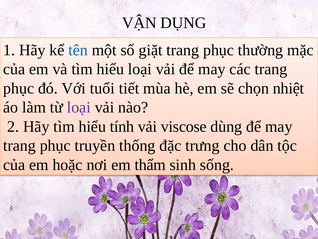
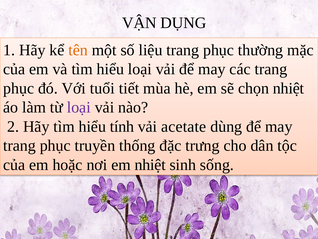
tên colour: blue -> orange (78, 50)
giặt: giặt -> liệu (151, 50)
viscose: viscose -> acetate (184, 126)
em thẩm: thẩm -> nhiệt (150, 164)
